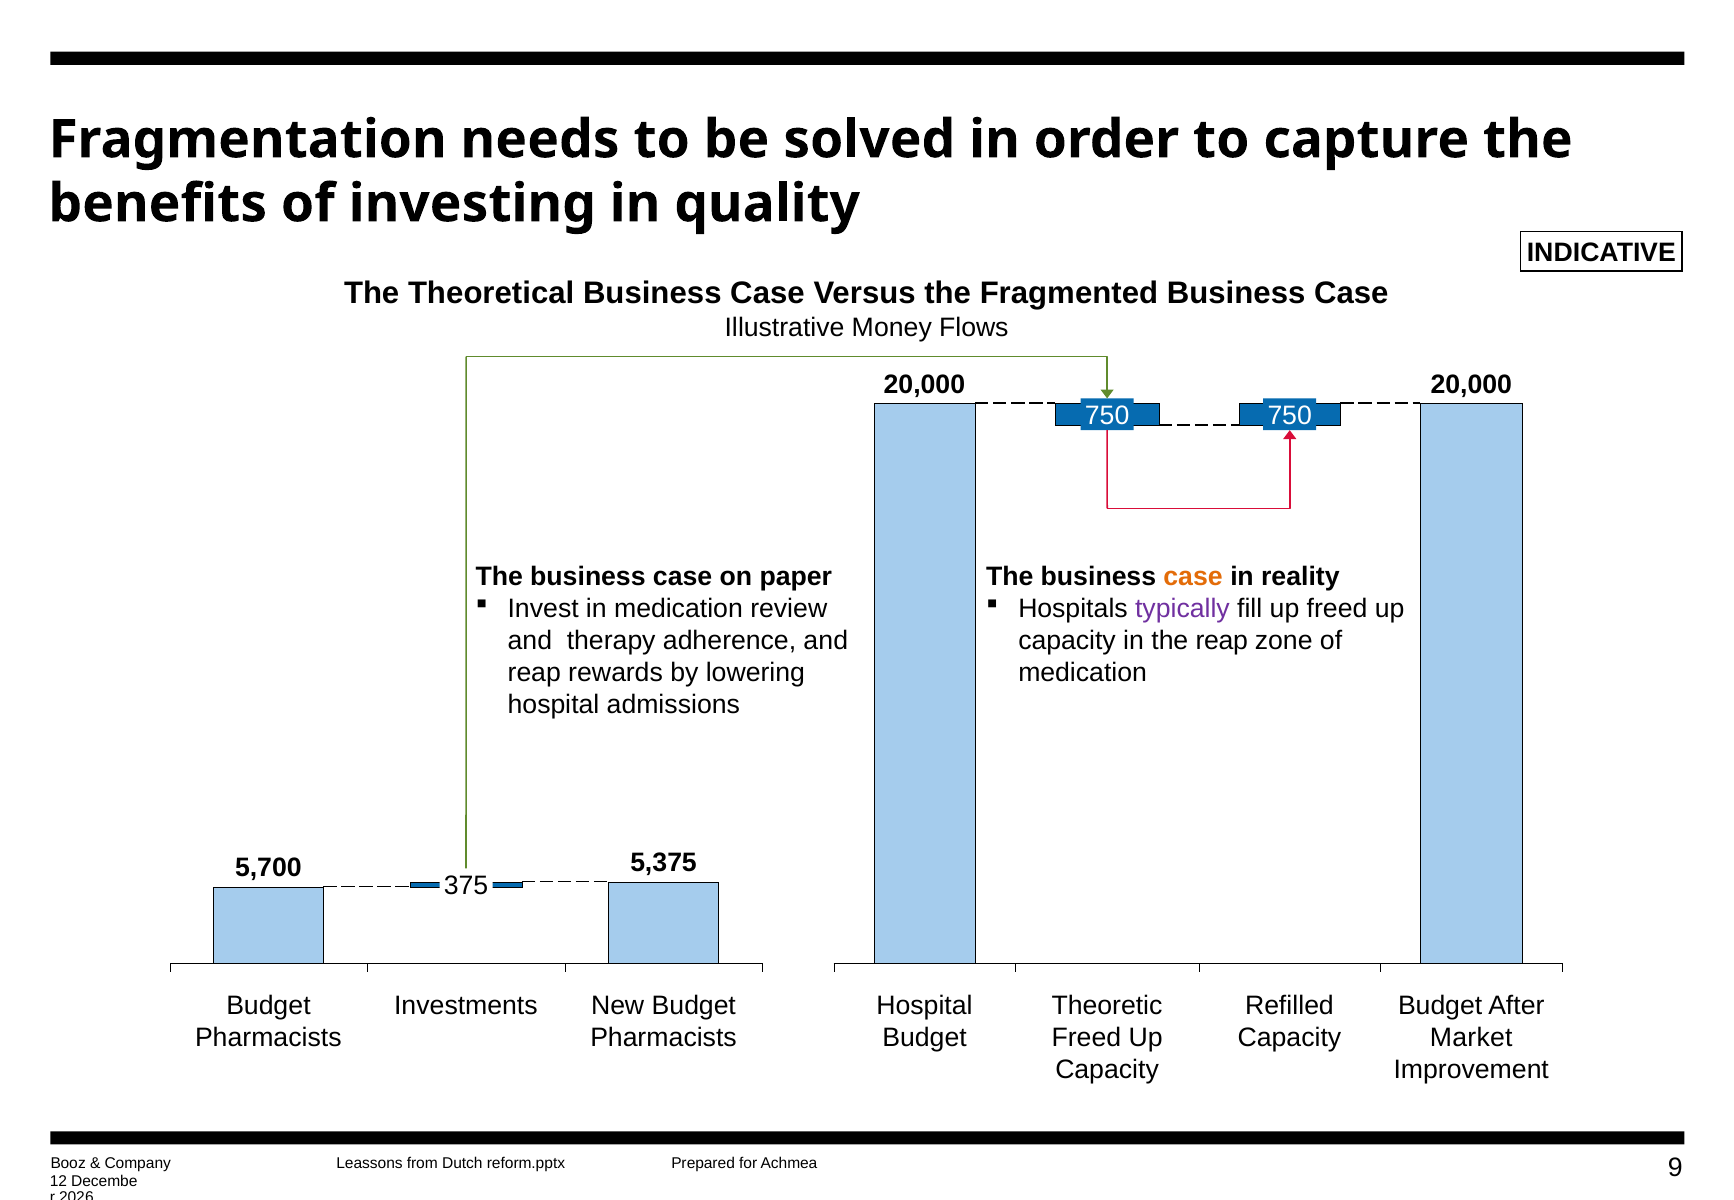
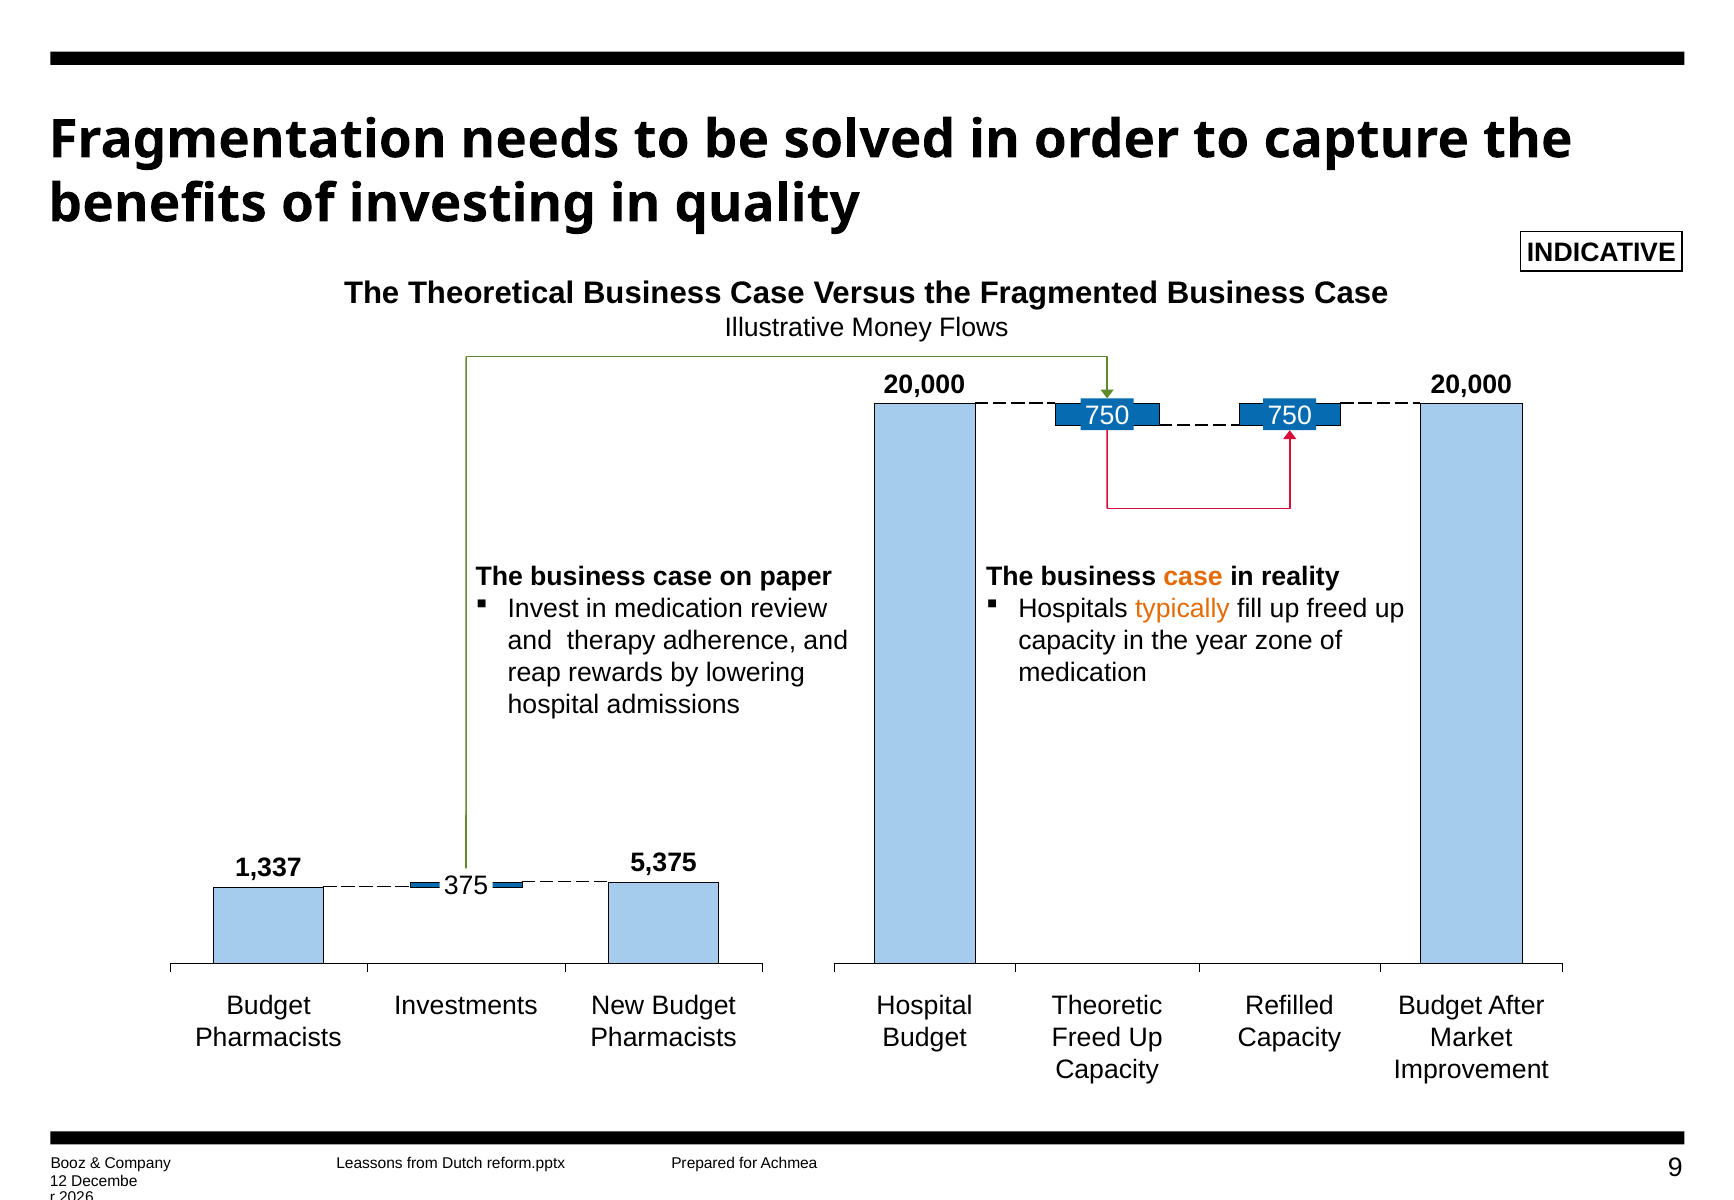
typically colour: purple -> orange (1182, 609)
the reap: reap -> year (1222, 641)
5,700: 5,700 -> 1,337 (268, 868)
